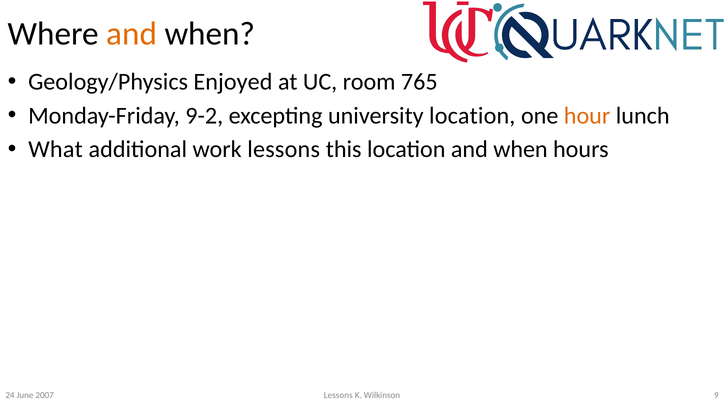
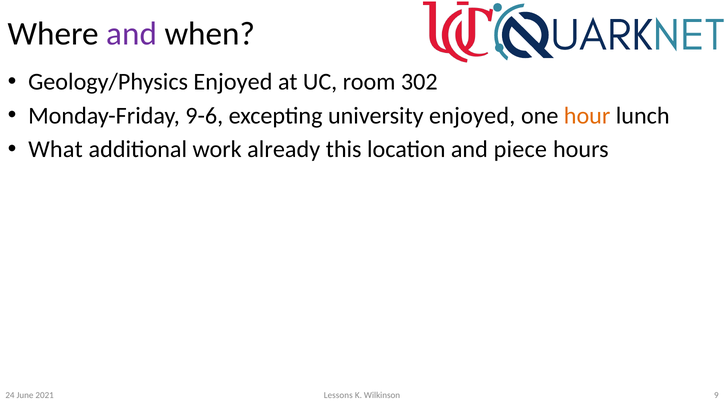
and colour: orange -> purple (132, 34)
765: 765 -> 302 (419, 82)
9-2: 9-2 -> 9-6 (204, 116)
university location: location -> enjoyed (472, 116)
work lessons: lessons -> already (284, 149)
location and when: when -> piece (520, 149)
2007: 2007 -> 2021 (45, 396)
